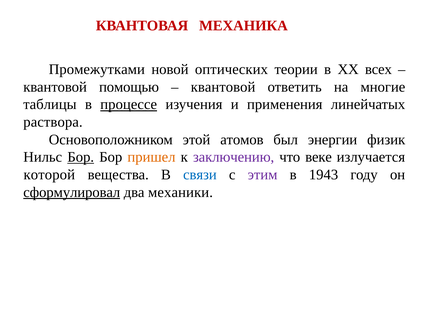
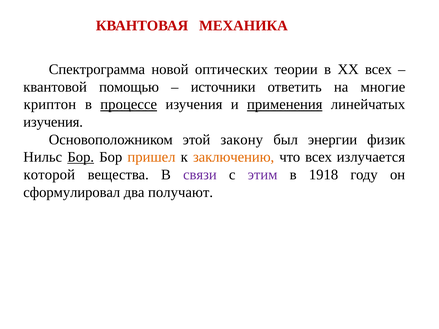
Промежутками: Промежутками -> Спектрограмма (97, 69)
квантовой: квантовой -> источники (223, 87)
таблицы: таблицы -> криптон (50, 105)
применения underline: none -> present (285, 105)
раствора: раствора -> изучения (53, 122)
атомов: атомов -> закону (242, 140)
заключению colour: purple -> orange (234, 157)
что веке: веке -> всех (319, 157)
связи colour: blue -> purple (200, 175)
1943: 1943 -> 1918 (324, 175)
сформулировал underline: present -> none (72, 192)
механики: механики -> получают (181, 192)
